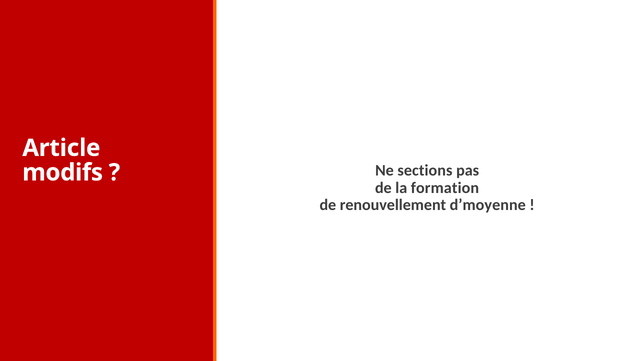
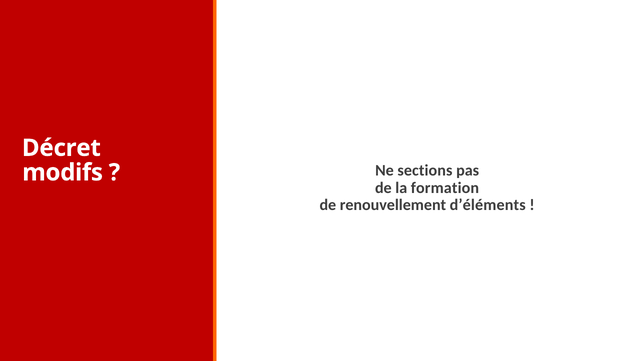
Article: Article -> Décret (61, 148)
d’moyenne: d’moyenne -> d’éléments (488, 206)
